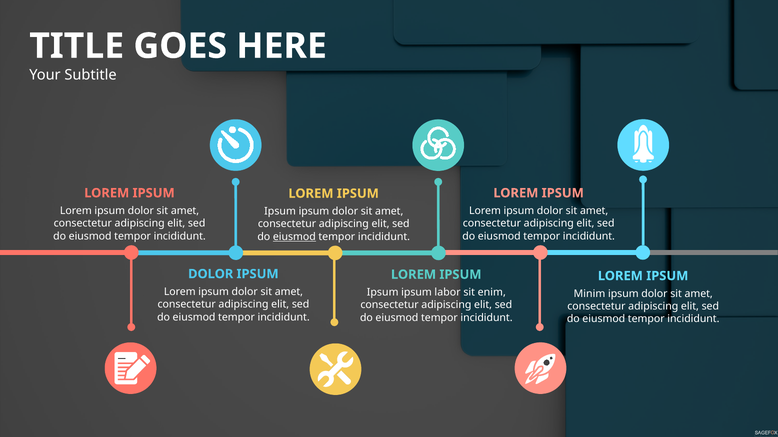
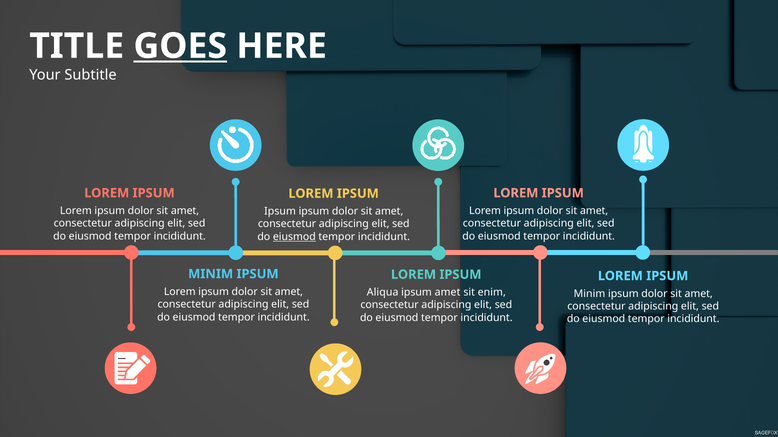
GOES underline: none -> present (180, 46)
DOLOR: DOLOR -> MINIM (211, 274)
Ipsum: Ipsum -> Aliqua (383, 293)
ipsum labor: labor -> amet (448, 293)
